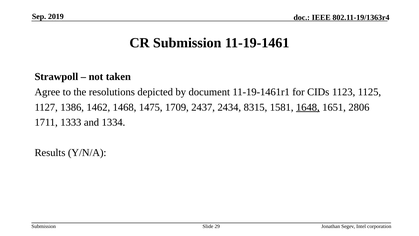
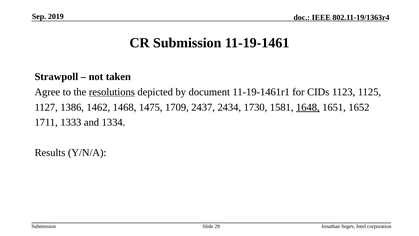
resolutions underline: none -> present (112, 92)
8315: 8315 -> 1730 (255, 107)
2806: 2806 -> 1652 (359, 107)
